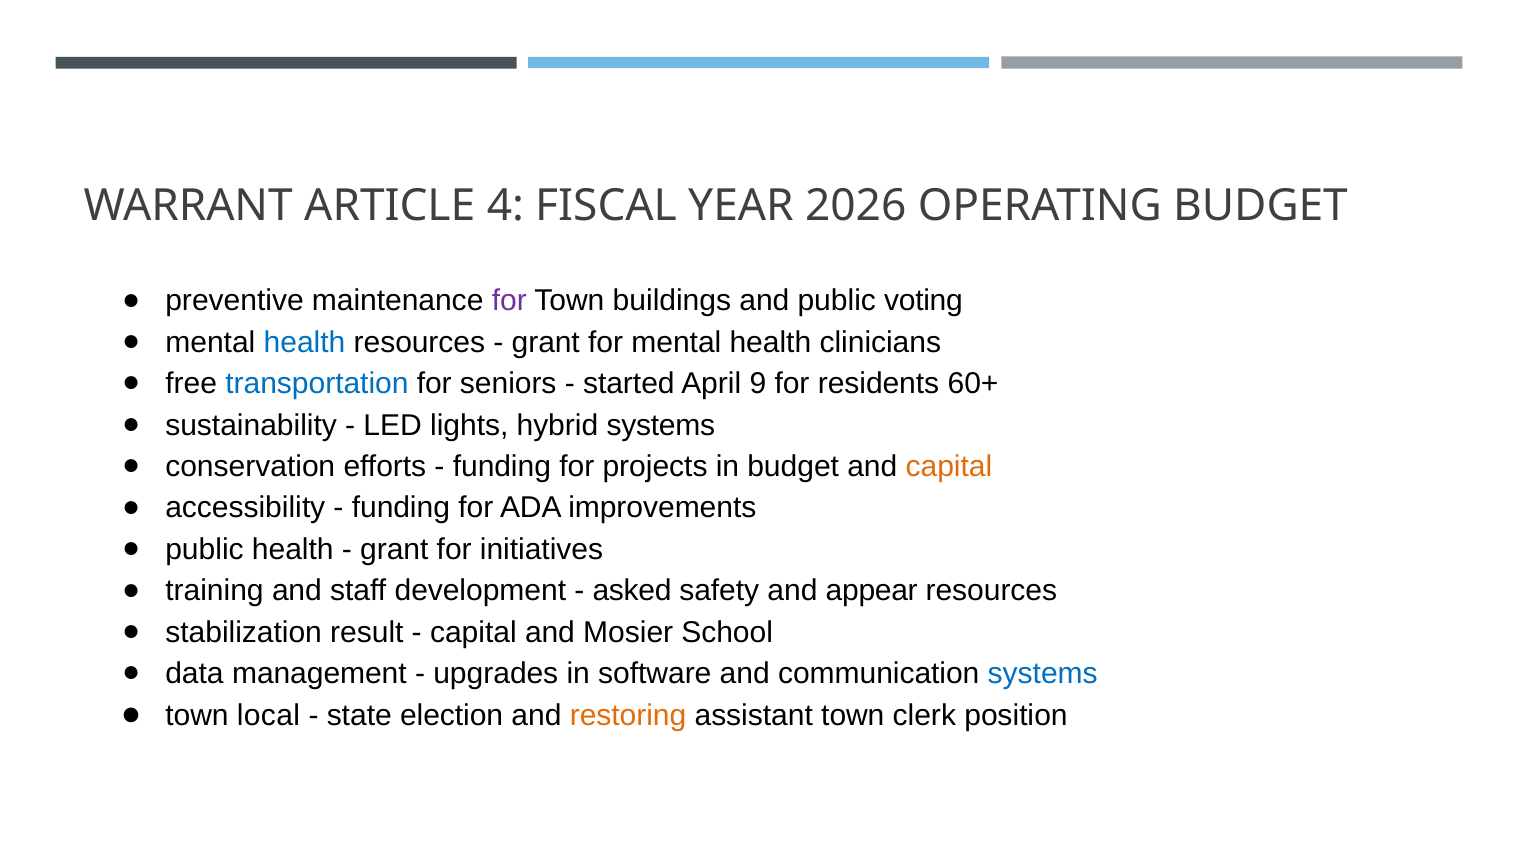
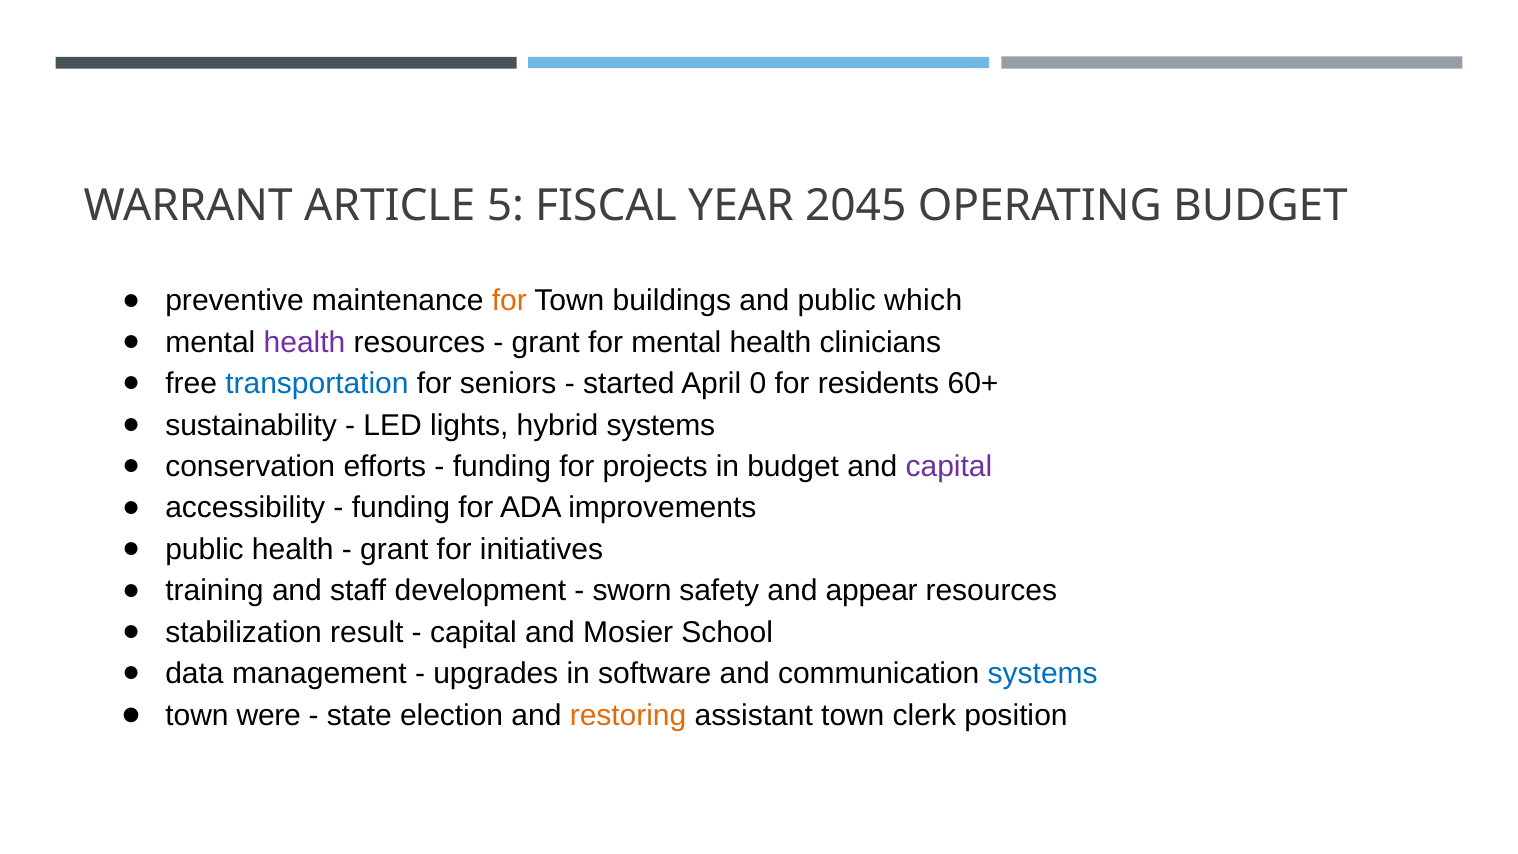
4: 4 -> 5 (505, 206)
2026: 2026 -> 2045 (856, 206)
for colour: purple -> orange (509, 301)
voting: voting -> which (923, 301)
health colour: blue -> purple (304, 342)
9: 9 -> 0 (758, 384)
capital colour: orange -> purple (949, 467)
asked: asked -> sworn (632, 591)
local: local -> were (269, 715)
